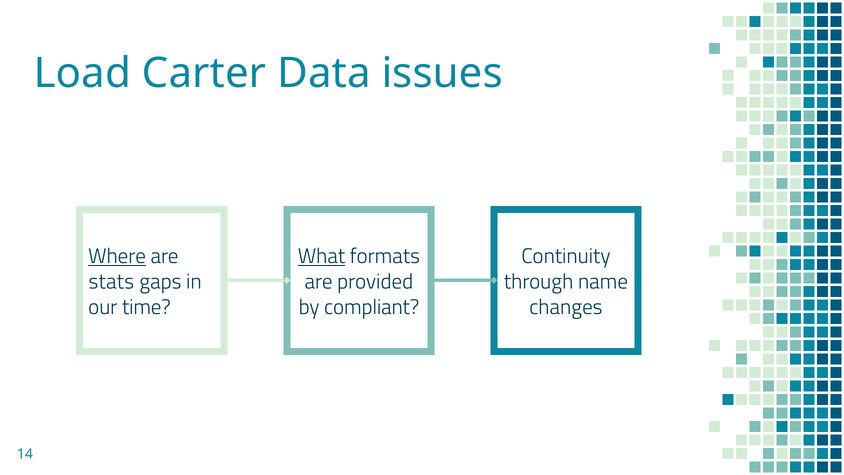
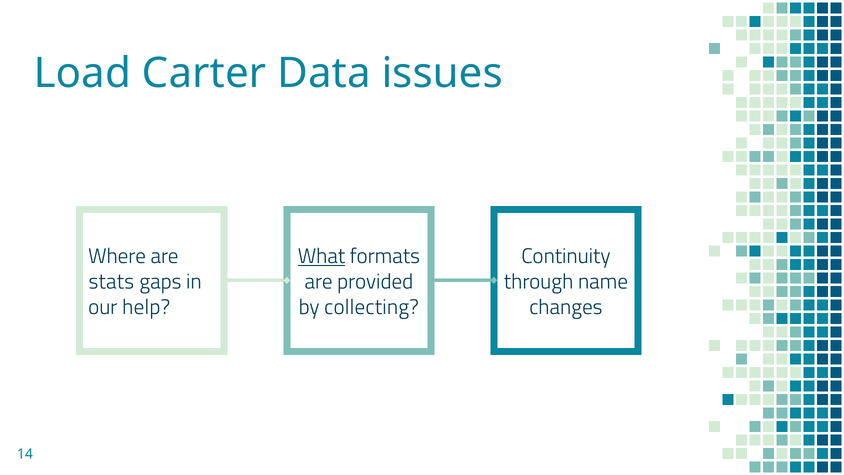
Where underline: present -> none (117, 256)
time: time -> help (146, 307)
compliant: compliant -> collecting (371, 307)
